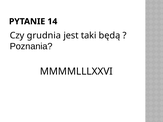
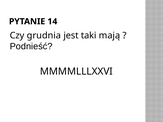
będą: będą -> mają (109, 36)
Poznania: Poznania -> Podnieść (31, 46)
